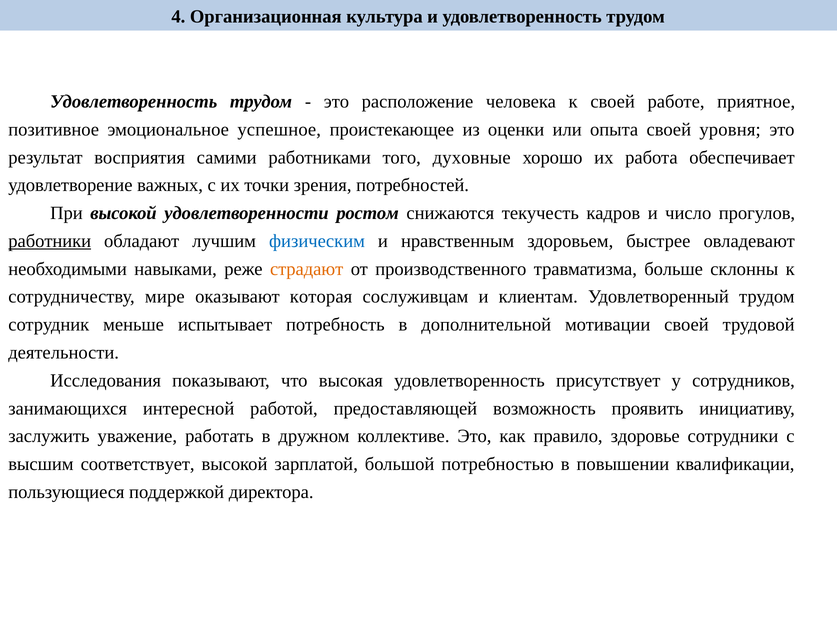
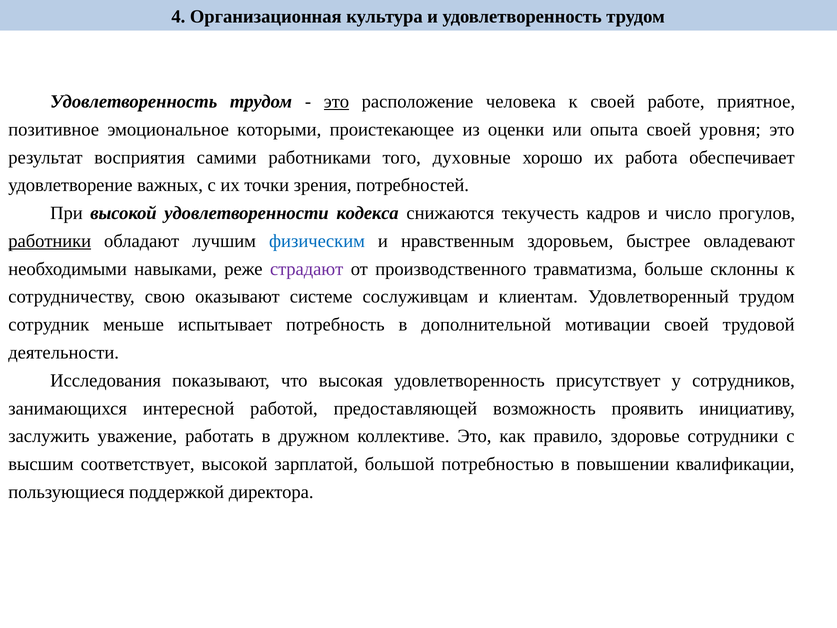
это underline: none -> present (336, 102)
успешное: успешное -> которыми (279, 129)
ростом: ростом -> кодекса (368, 213)
страдают colour: orange -> purple (307, 269)
мире: мире -> свою (165, 297)
которая: которая -> системе (321, 297)
